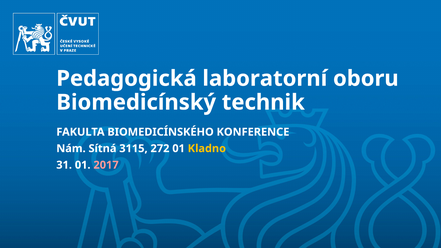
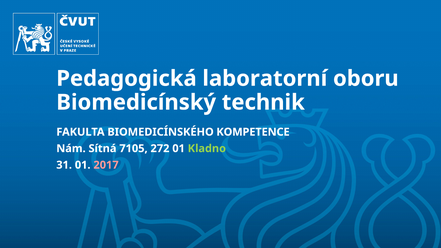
KONFERENCE: KONFERENCE -> KOMPETENCE (253, 132)
3115: 3115 -> 7105 (133, 149)
Kladno colour: yellow -> light green (207, 149)
